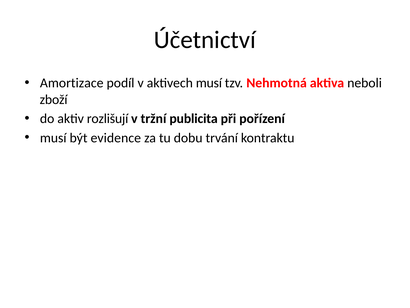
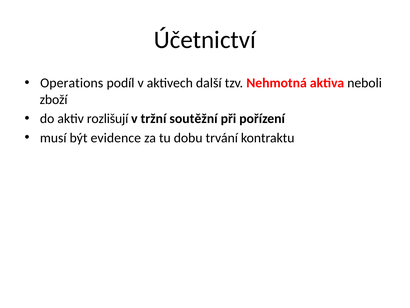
Amortizace: Amortizace -> Operations (72, 83)
aktivech musí: musí -> další (209, 83)
publicita: publicita -> soutěžní (194, 118)
